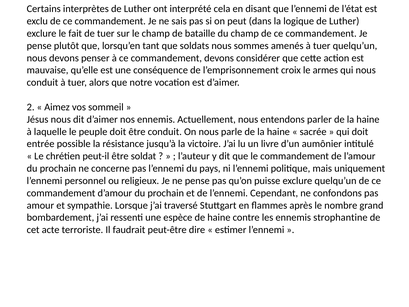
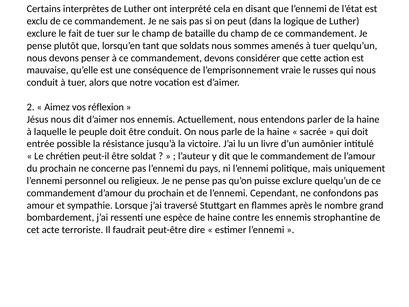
croix: croix -> vraie (291, 70)
armes: armes -> russes (325, 70)
sommeil: sommeil -> réflexion (106, 107)
